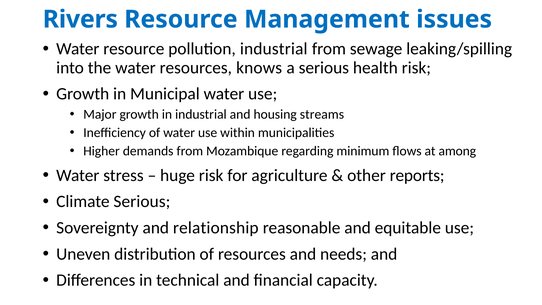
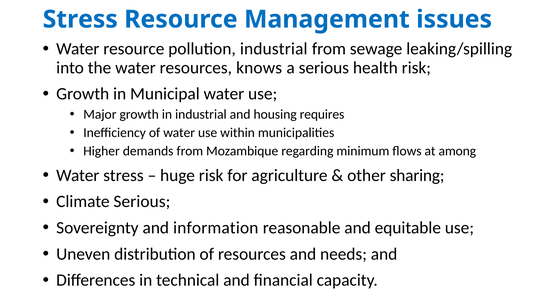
Rivers: Rivers -> Stress (80, 19)
streams: streams -> requires (322, 114)
reports: reports -> sharing (417, 175)
relationship: relationship -> information (216, 228)
